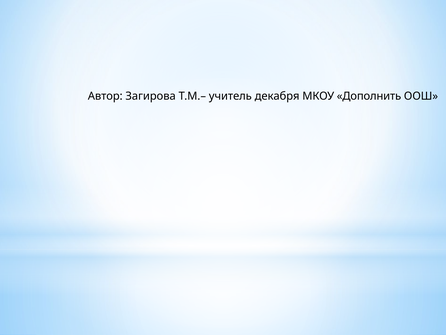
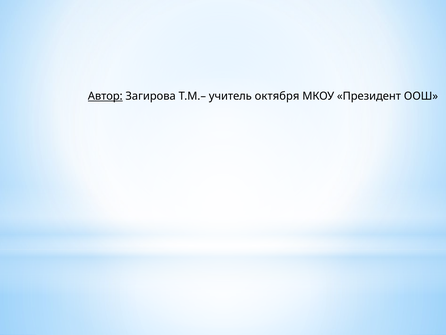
Автор underline: none -> present (105, 96)
декабря: декабря -> октября (277, 96)
Дополнить: Дополнить -> Президент (369, 96)
